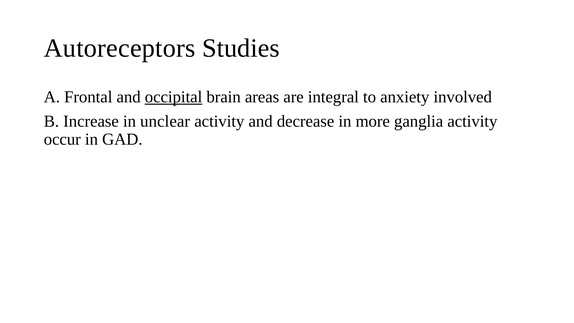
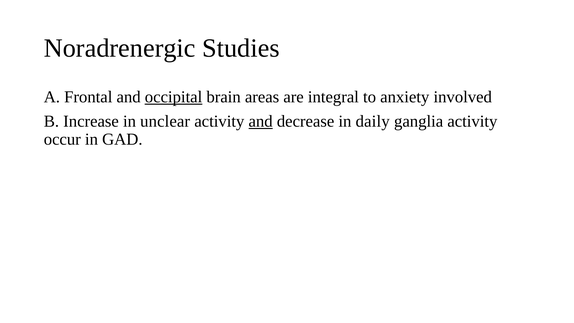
Autoreceptors: Autoreceptors -> Noradrenergic (120, 48)
and underline: none -> present (261, 121)
more: more -> daily (373, 121)
